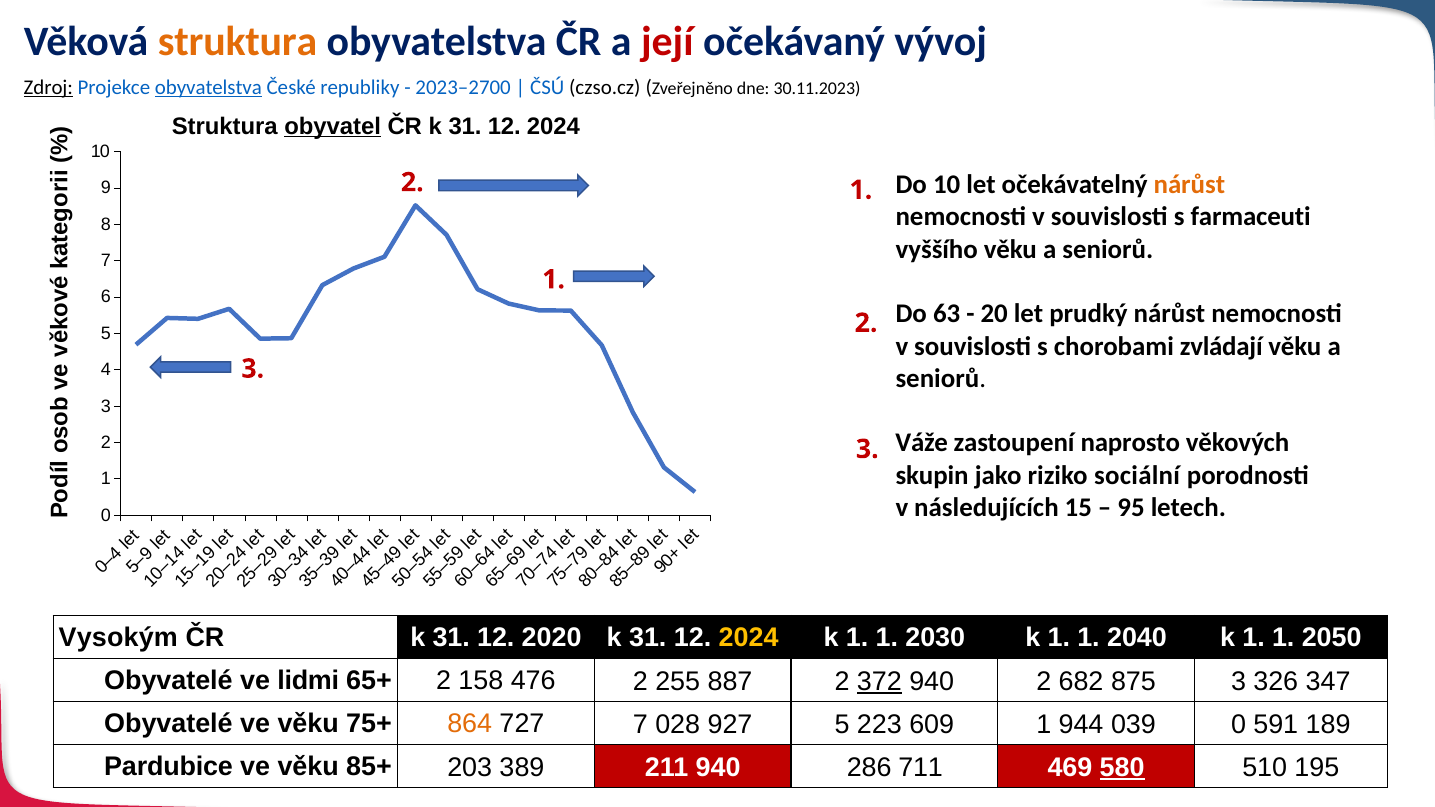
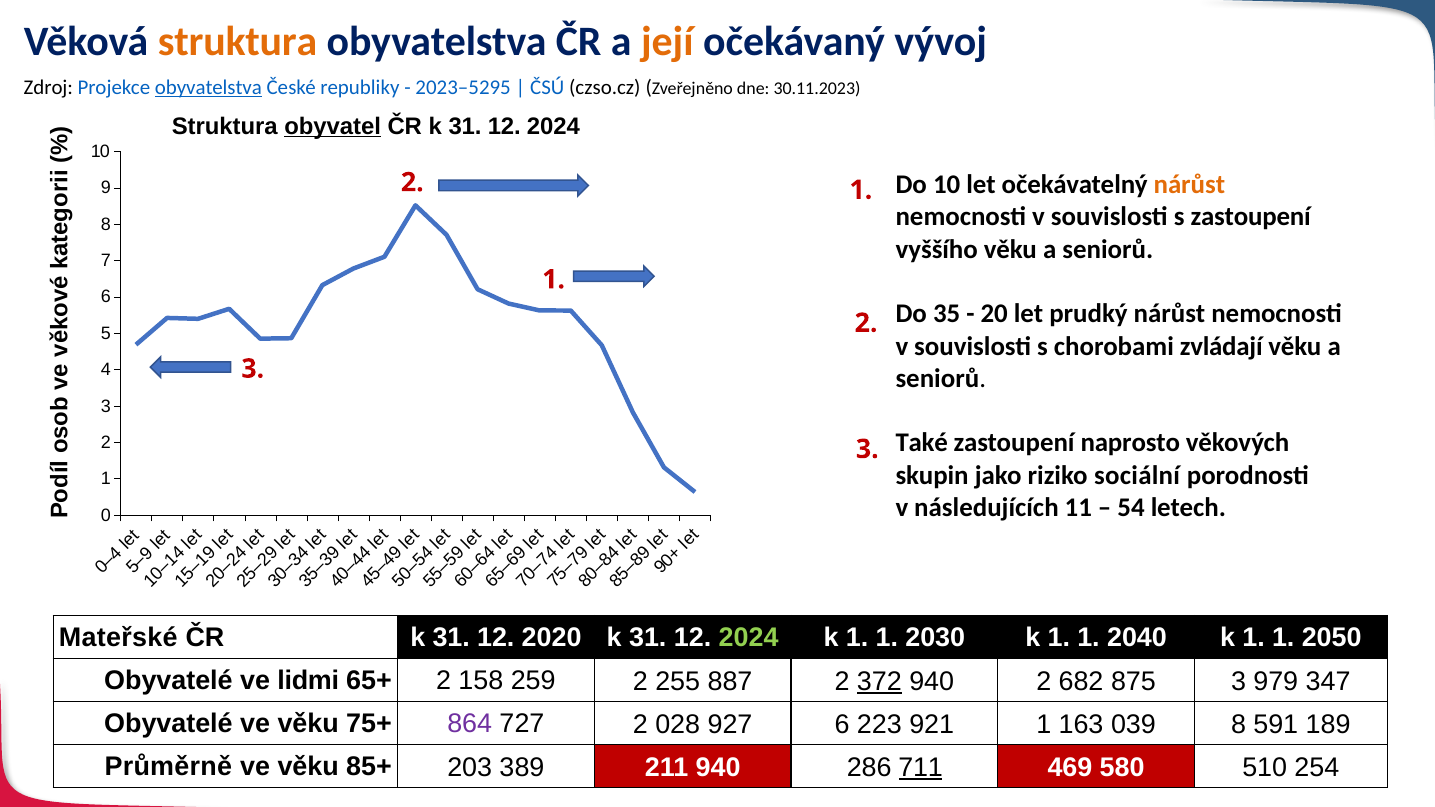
její colour: red -> orange (667, 42)
Zdroj underline: present -> none (48, 87)
2023–2700: 2023–2700 -> 2023–5295 (463, 87)
s farmaceuti: farmaceuti -> zastoupení (1251, 217)
63: 63 -> 35 (947, 314)
Váže: Váže -> Také (922, 443)
15: 15 -> 11 (1078, 508)
95: 95 -> 54 (1131, 508)
Vysokým: Vysokým -> Mateřské (118, 638)
2024 colour: yellow -> light green (749, 638)
476: 476 -> 259 (533, 681)
326: 326 -> 979 (1276, 681)
864 colour: orange -> purple (470, 724)
727 7: 7 -> 2 (640, 724)
927 5: 5 -> 6 (842, 724)
609: 609 -> 921 (932, 724)
944: 944 -> 163 (1081, 724)
039 0: 0 -> 8 (1239, 724)
Pardubice: Pardubice -> Průměrně (168, 767)
711 underline: none -> present (921, 767)
580 underline: present -> none (1122, 767)
195: 195 -> 254 (1317, 767)
